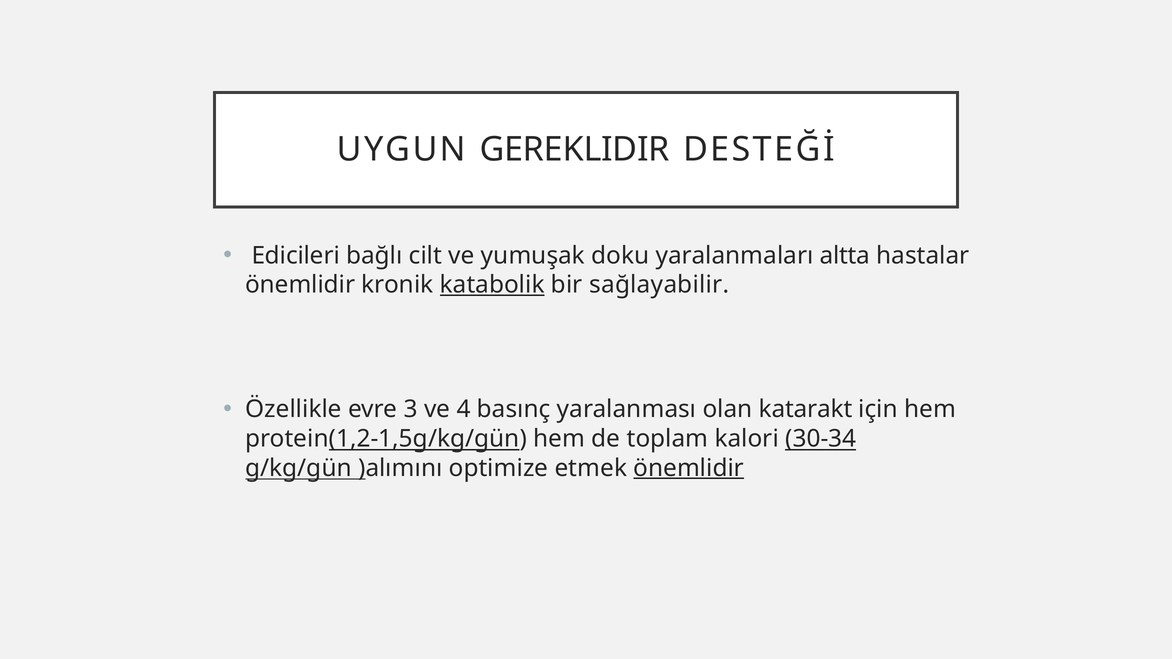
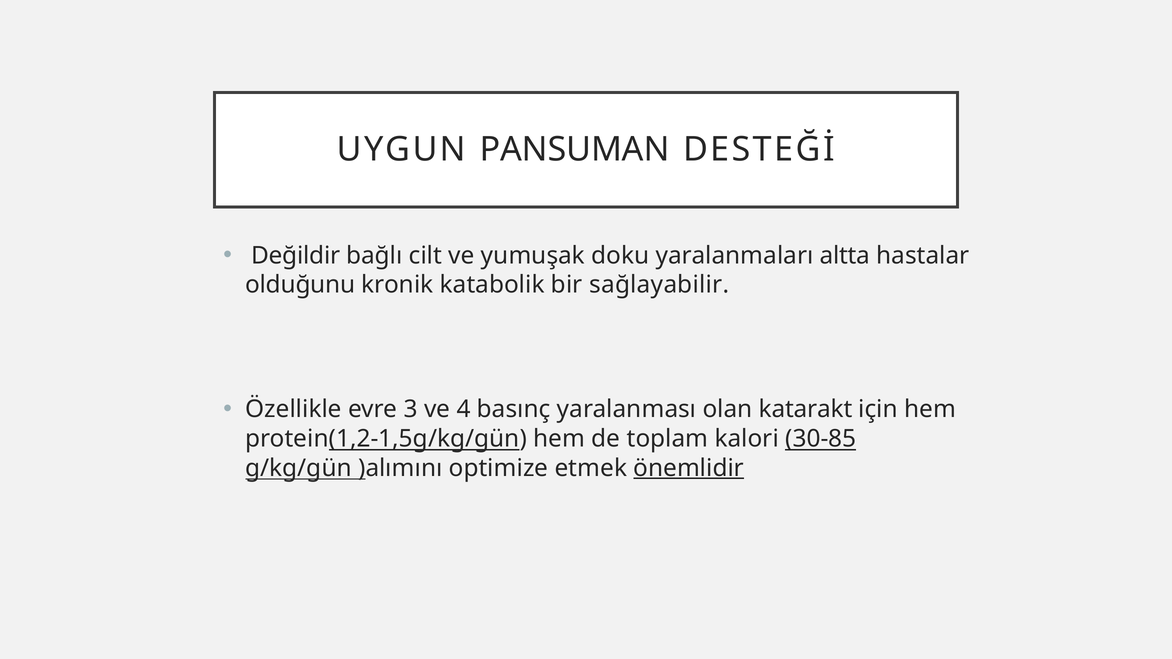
GEREKLIDIR: GEREKLIDIR -> PANSUMAN (575, 150)
Edicileri: Edicileri -> Değildir (296, 256)
önemlidir: önemlidir -> olduğunu (300, 285)
katabolik underline: present -> none (492, 285)
30-34: 30-34 -> 30-85 (821, 439)
